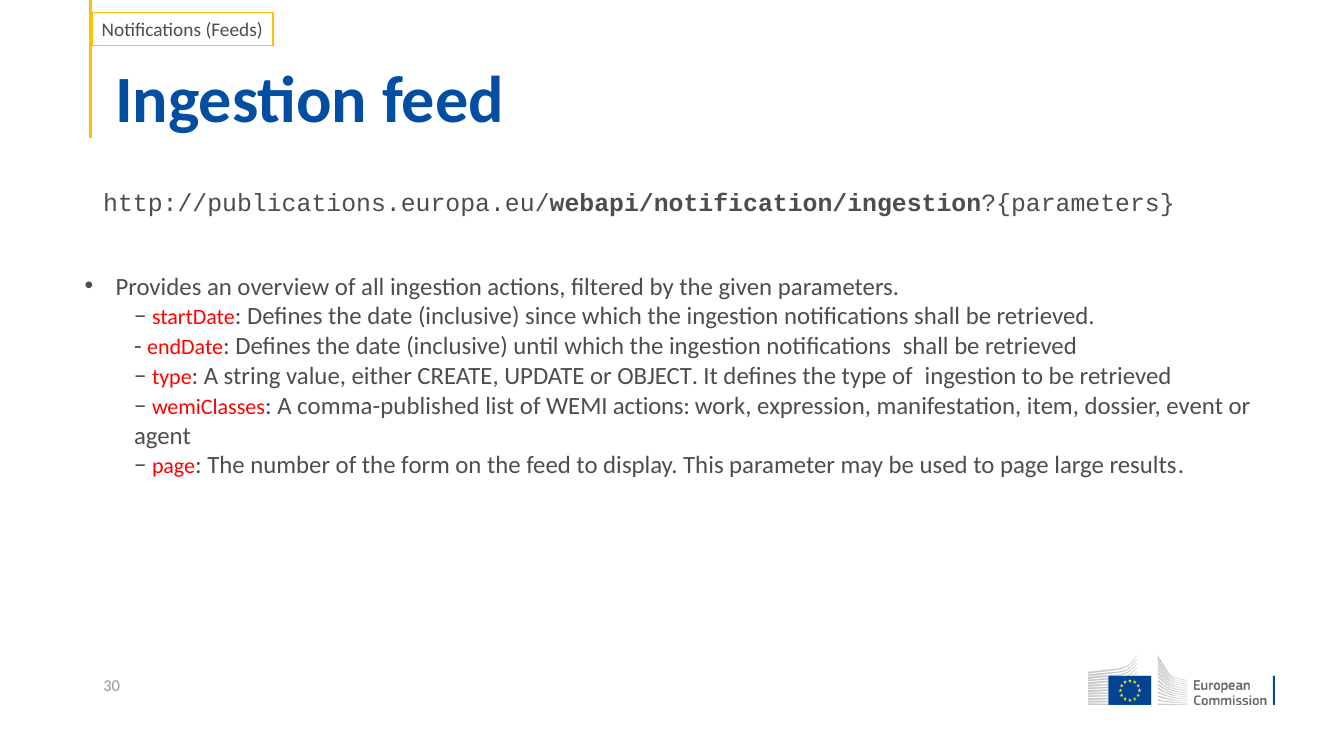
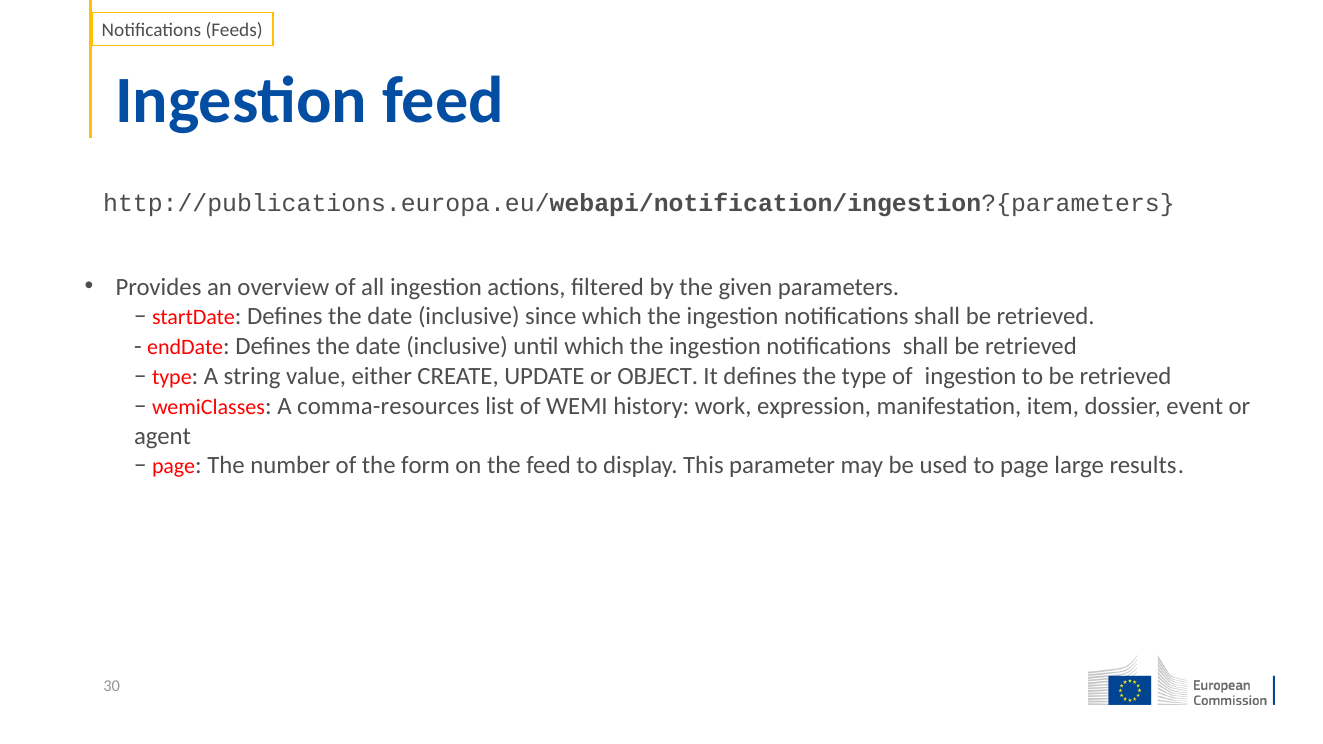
comma-published: comma-published -> comma-resources (388, 406)
WEMI actions: actions -> history (651, 406)
